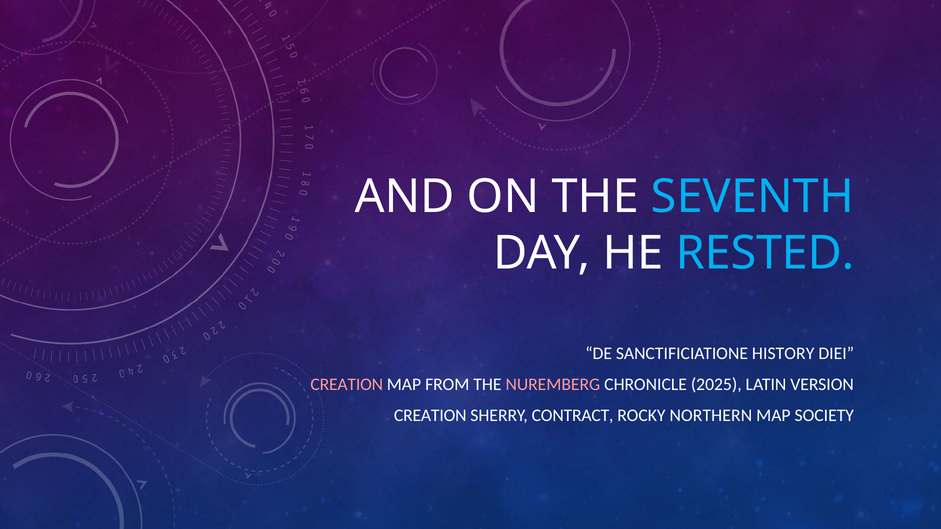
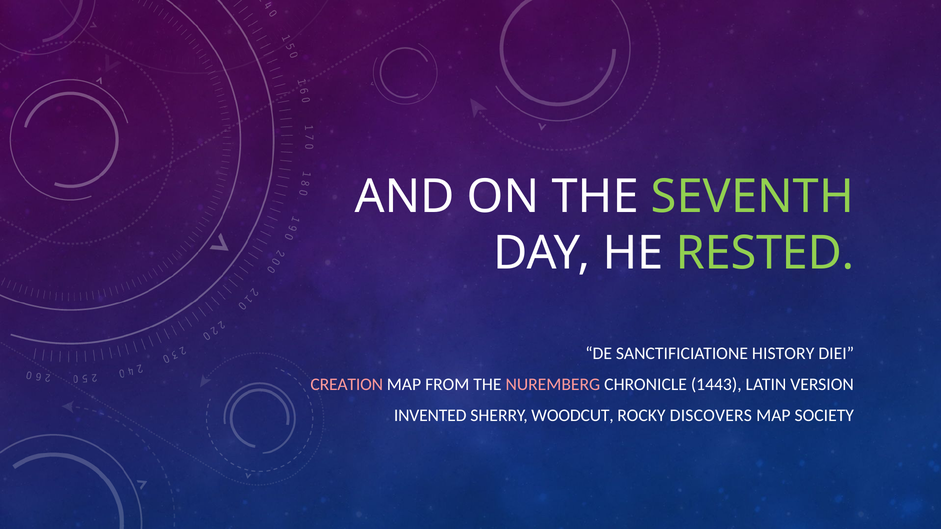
SEVENTH colour: light blue -> light green (752, 197)
RESTED colour: light blue -> light green (765, 254)
2025: 2025 -> 1443 (716, 385)
CREATION: CREATION -> INVENTED (430, 416)
CONTRACT: CONTRACT -> WOODCUT (573, 416)
NORTHERN: NORTHERN -> DISCOVERS (711, 416)
